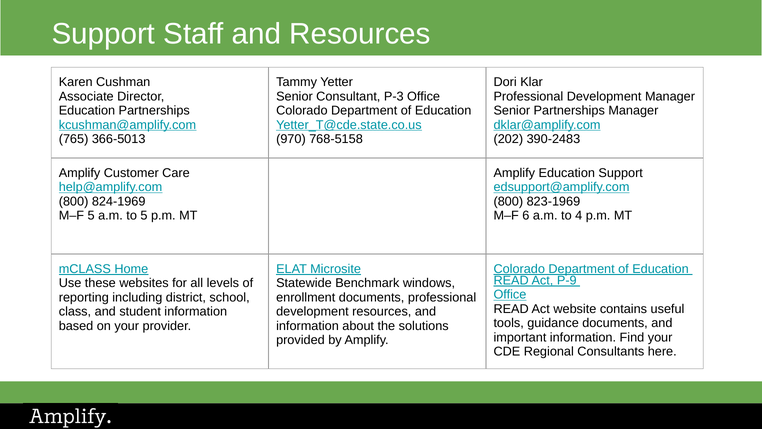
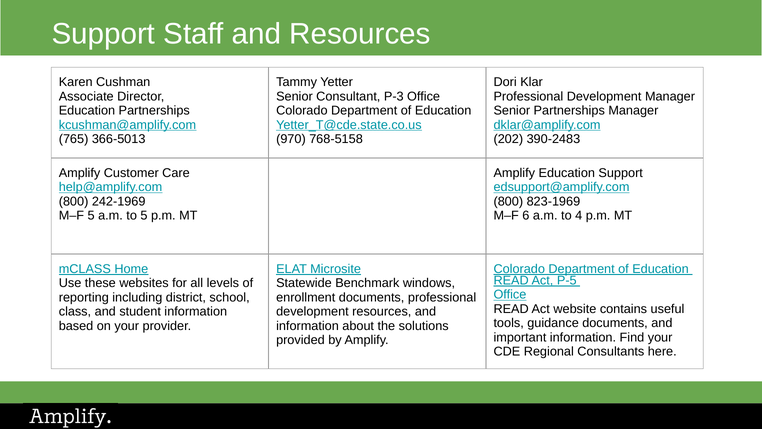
824-1969: 824-1969 -> 242-1969 (119, 201)
P-9: P-9 -> P-5 (567, 280)
